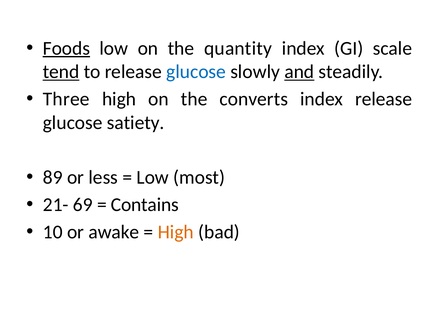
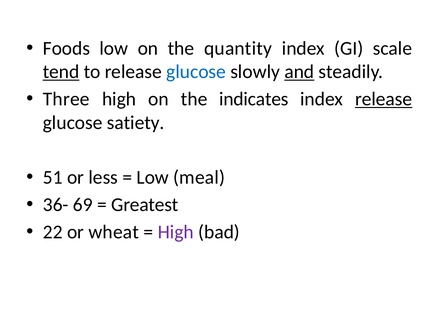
Foods underline: present -> none (66, 48)
converts: converts -> indicates (254, 99)
release underline: none -> present (384, 99)
89: 89 -> 51 (53, 177)
most: most -> meal (199, 177)
21-: 21- -> 36- (56, 204)
Contains: Contains -> Greatest (145, 204)
10: 10 -> 22 (53, 232)
awake: awake -> wheat (114, 232)
High colour: orange -> purple (176, 232)
